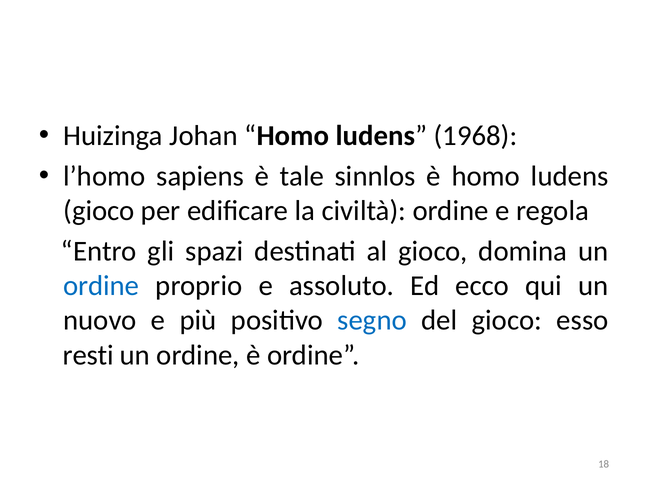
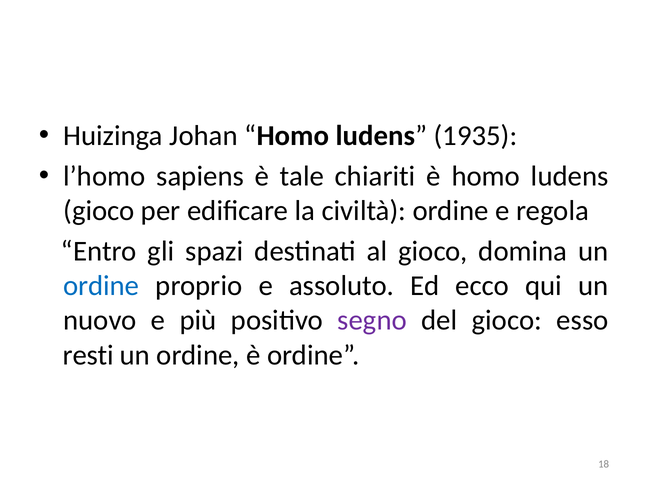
1968: 1968 -> 1935 (475, 136)
sinnlos: sinnlos -> chiariti (375, 176)
segno colour: blue -> purple (372, 320)
